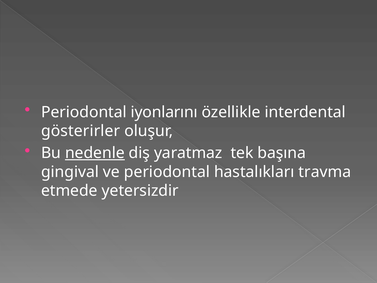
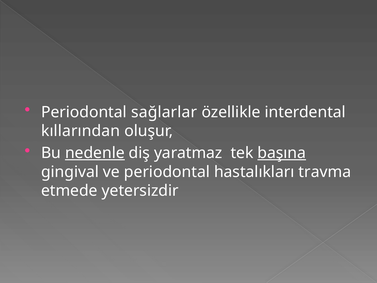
iyonlarını: iyonlarını -> sağlarlar (164, 112)
gösterirler: gösterirler -> kıllarından (81, 131)
başına underline: none -> present (282, 153)
